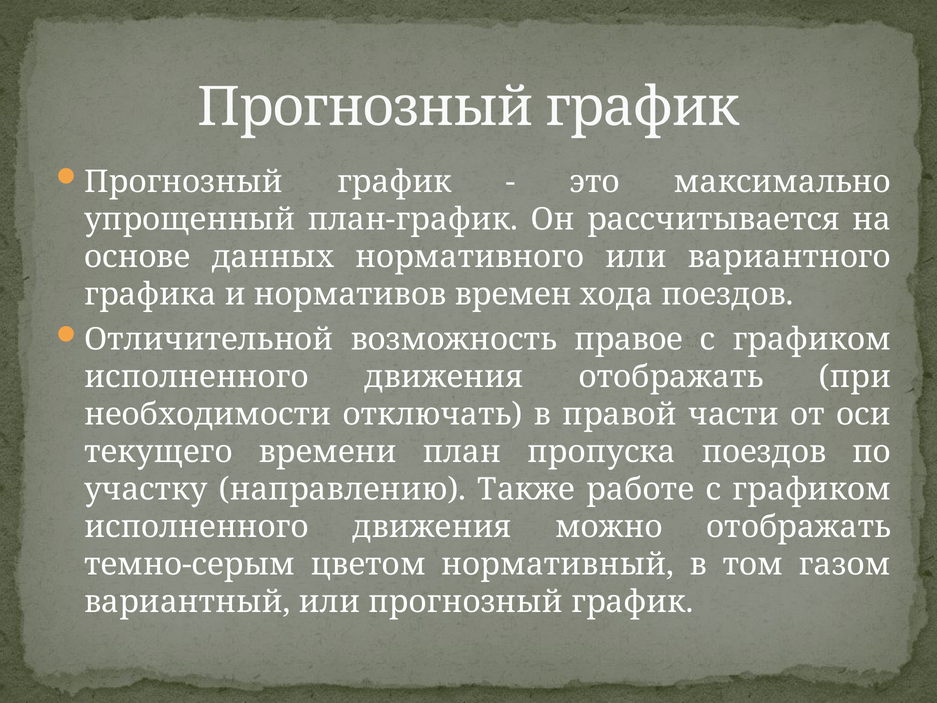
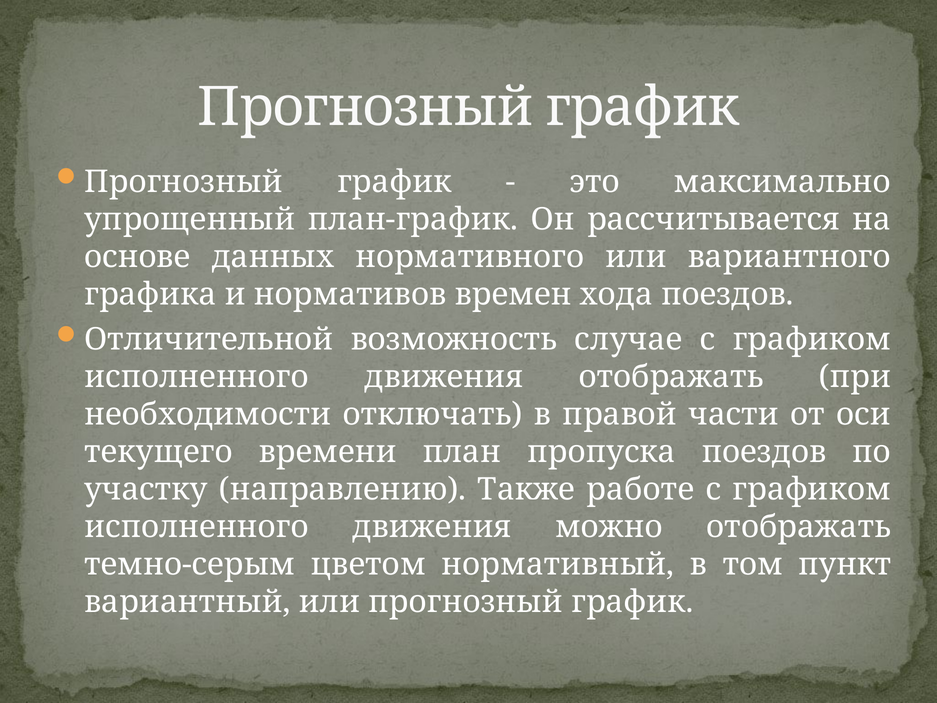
правое: правое -> случае (628, 339)
газом: газом -> пункт (845, 564)
